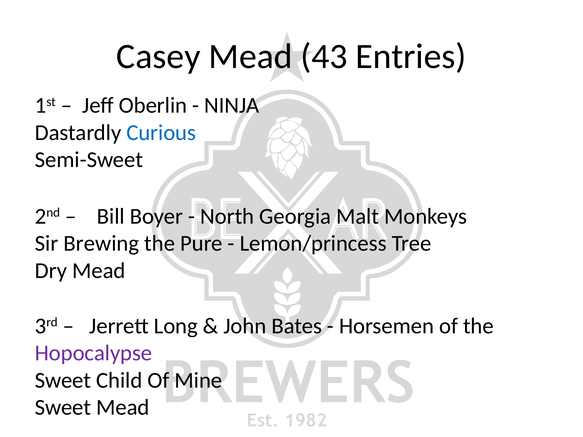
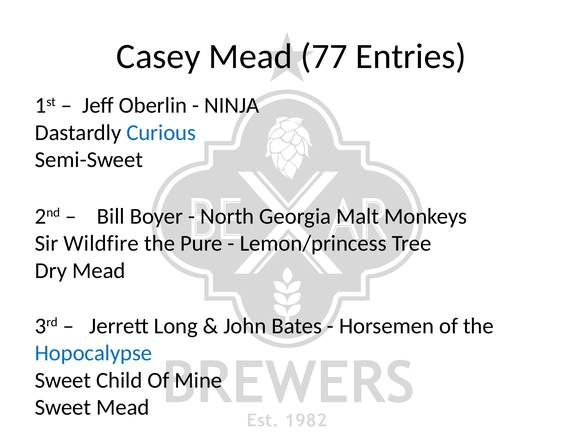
43: 43 -> 77 (324, 56)
Brewing: Brewing -> Wildfire (101, 244)
Hopocalypse colour: purple -> blue (94, 353)
